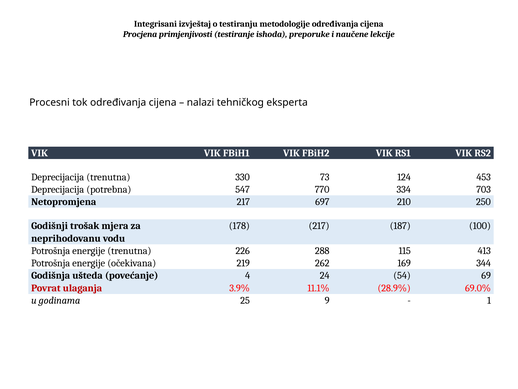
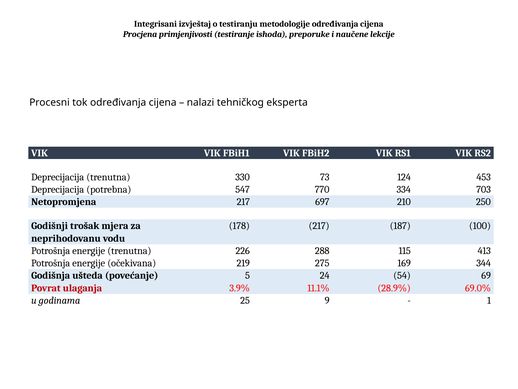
262: 262 -> 275 (322, 263)
4: 4 -> 5 (248, 275)
